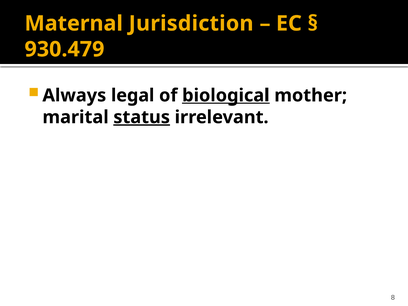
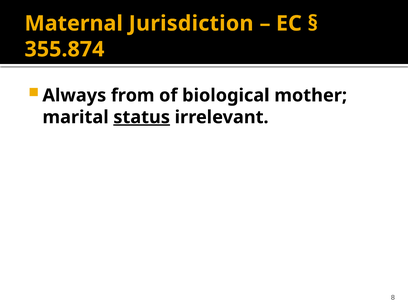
930.479: 930.479 -> 355.874 (64, 49)
legal: legal -> from (133, 95)
biological underline: present -> none (226, 95)
